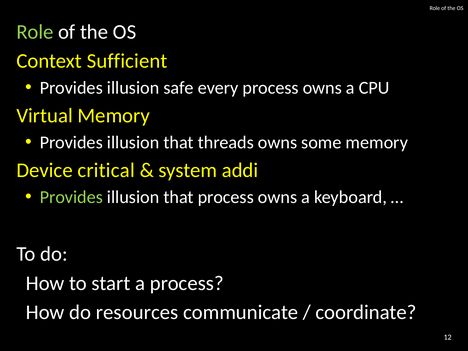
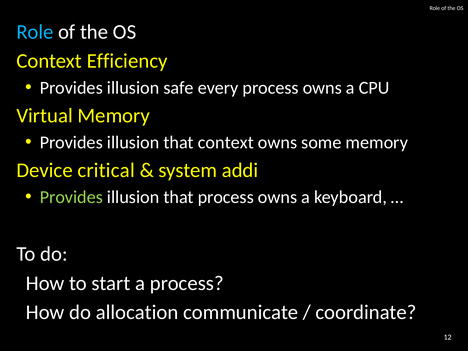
Role colour: light green -> light blue (35, 32)
Sufficient: Sufficient -> Efficiency (127, 61)
that threads: threads -> context (226, 143)
resources: resources -> allocation (137, 312)
